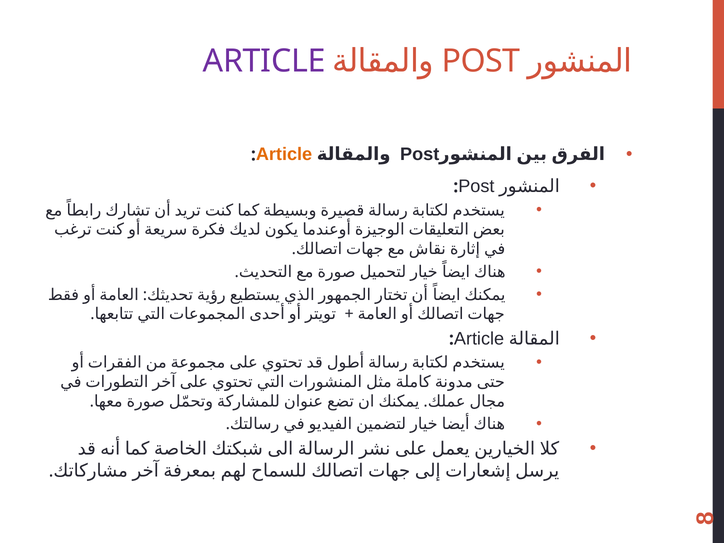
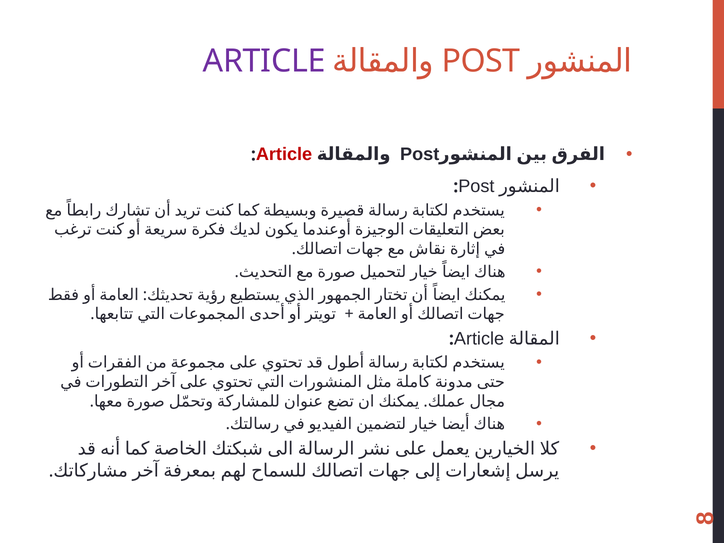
Article colour: orange -> red (284, 155)
